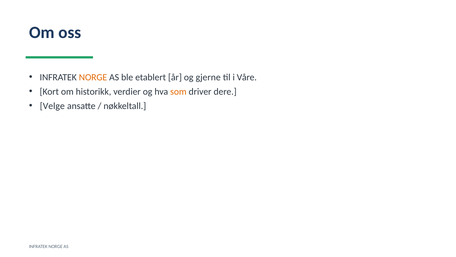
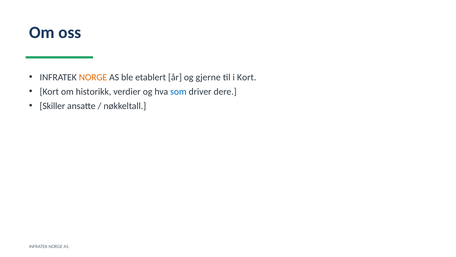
i Våre: Våre -> Kort (247, 77)
som colour: orange -> blue (178, 91)
Velge: Velge -> Skiller (52, 106)
